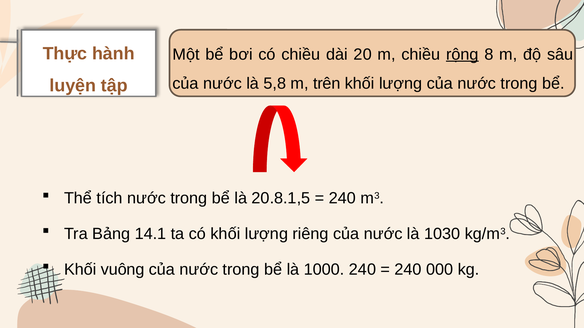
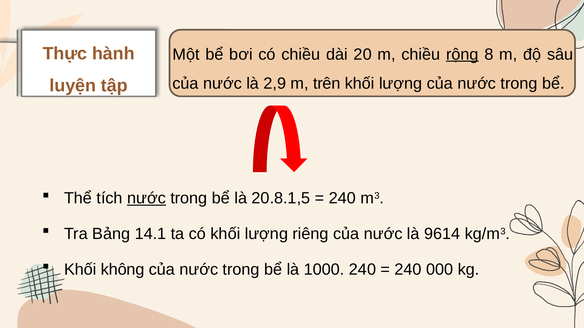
5,8: 5,8 -> 2,9 (275, 84)
nước underline: none -> present (146, 199)
1030: 1030 -> 9614 (442, 234)
vuông: vuông -> không (123, 270)
